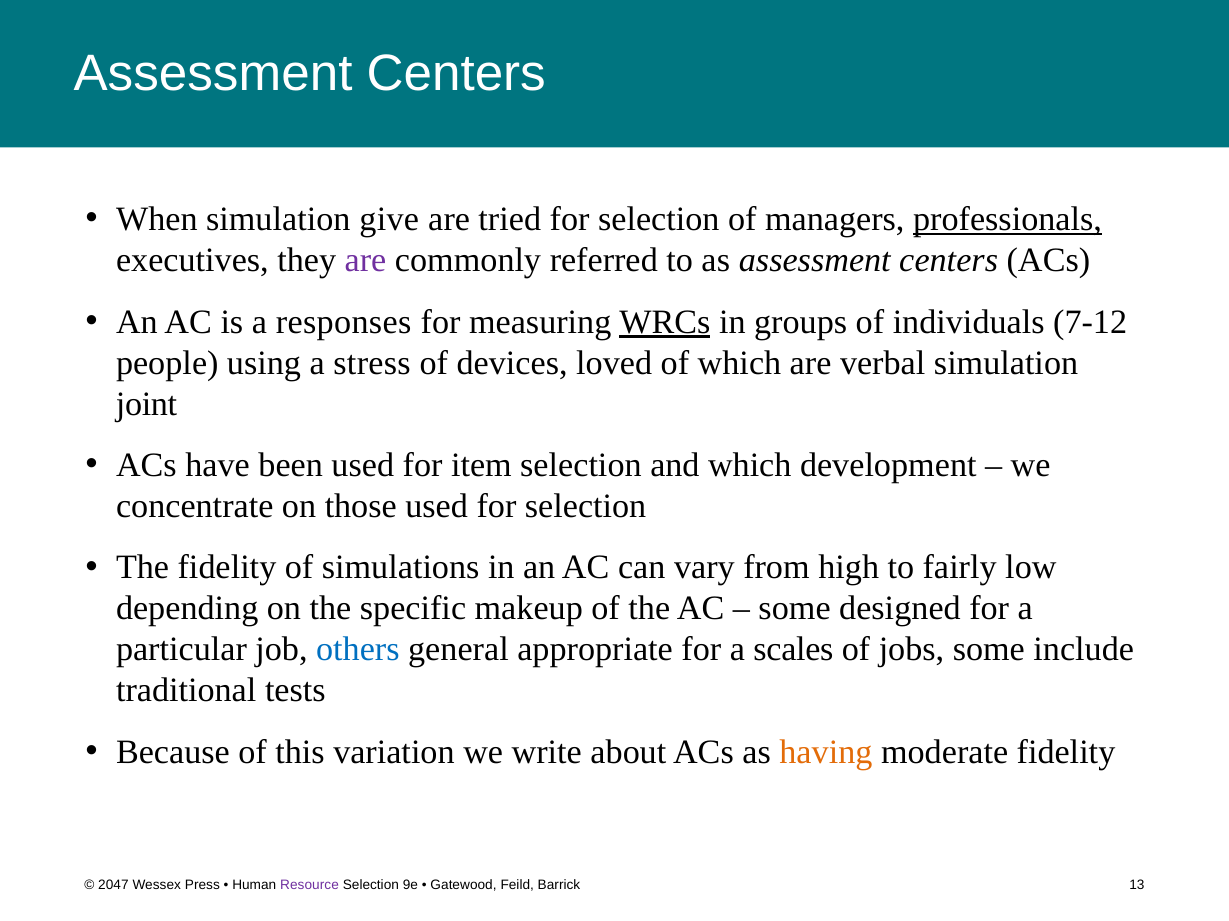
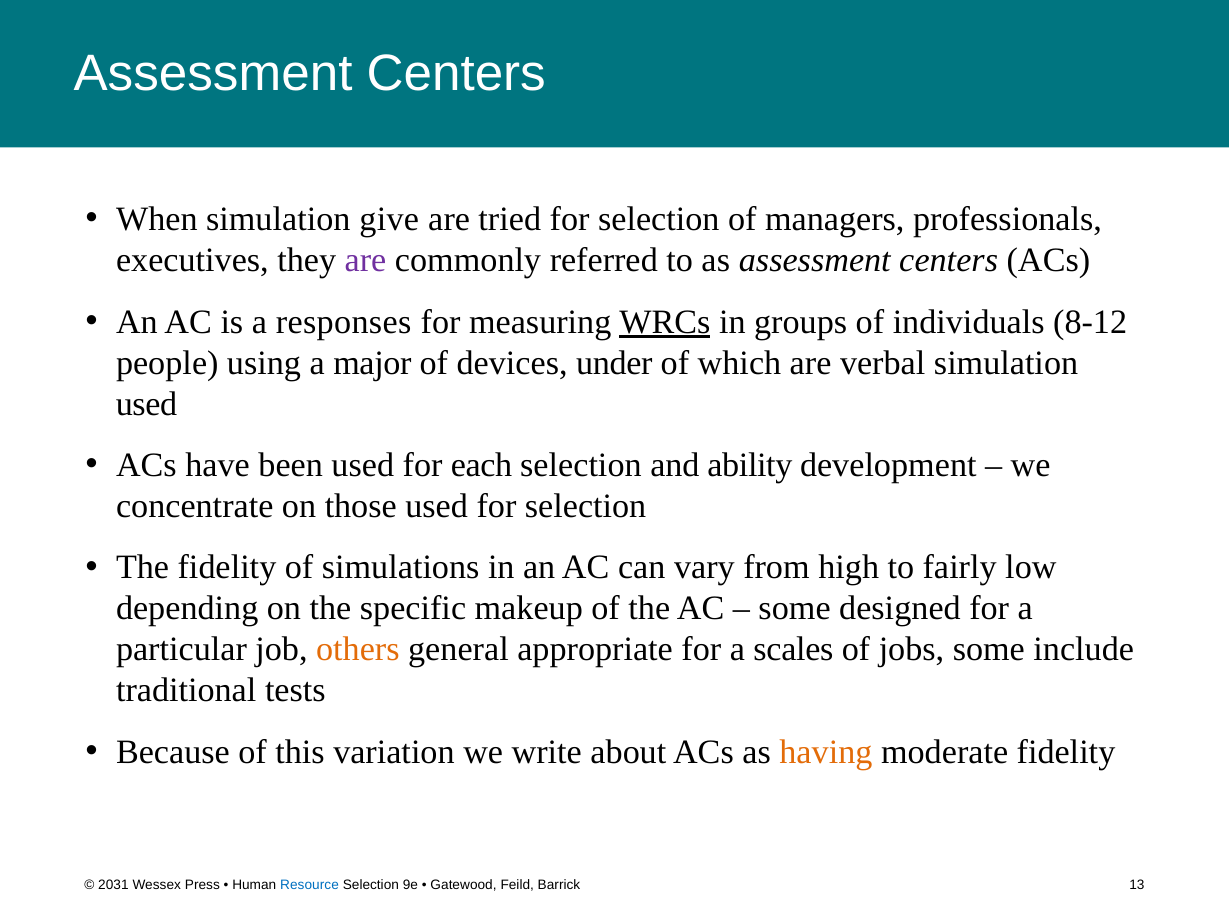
professionals underline: present -> none (1007, 220)
7-12: 7-12 -> 8-12 (1090, 322)
stress: stress -> major (372, 363)
loved: loved -> under (614, 363)
joint: joint -> used (147, 404)
item: item -> each (482, 466)
and which: which -> ability (750, 466)
others colour: blue -> orange (358, 650)
2047: 2047 -> 2031 (113, 886)
Resource colour: purple -> blue (310, 886)
